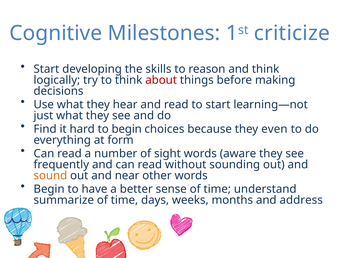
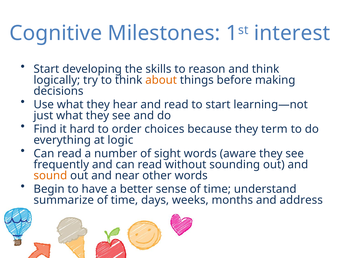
criticize: criticize -> interest (292, 33)
about colour: red -> orange (161, 80)
to begin: begin -> order (127, 129)
even: even -> term (274, 129)
form: form -> logic (120, 140)
